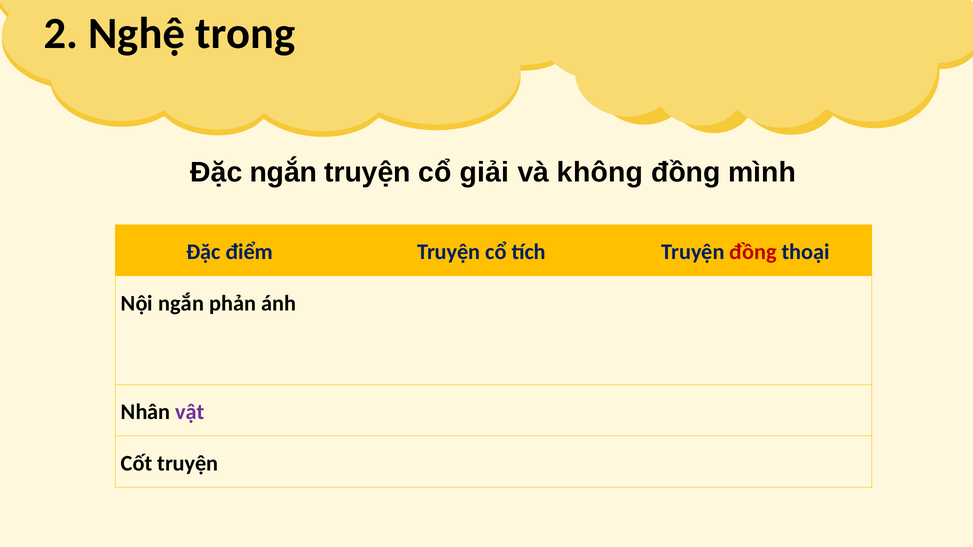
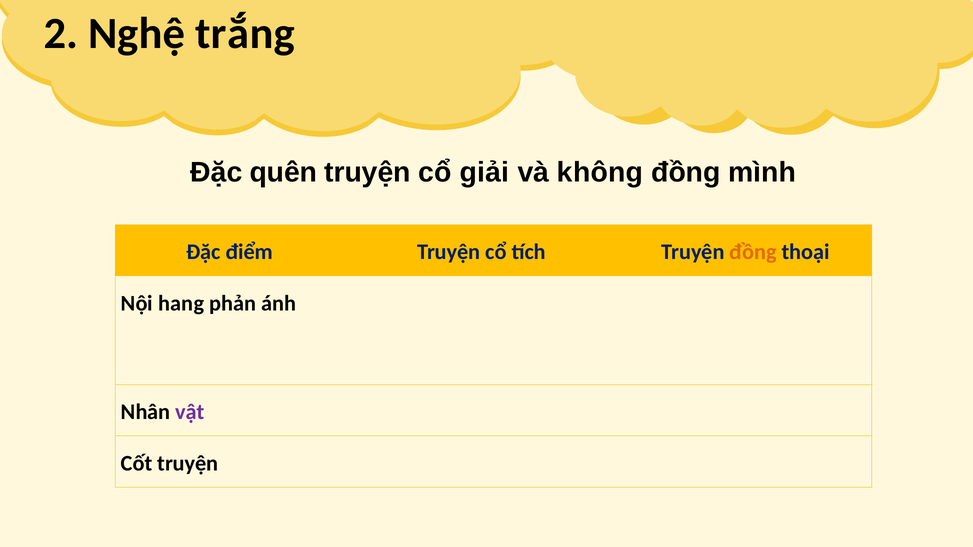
trong: trong -> trắng (245, 33)
Đặc ngắn: ngắn -> quên (283, 172)
đồng colour: red -> orange (753, 252)
Nội ngắn: ngắn -> hang (181, 303)
